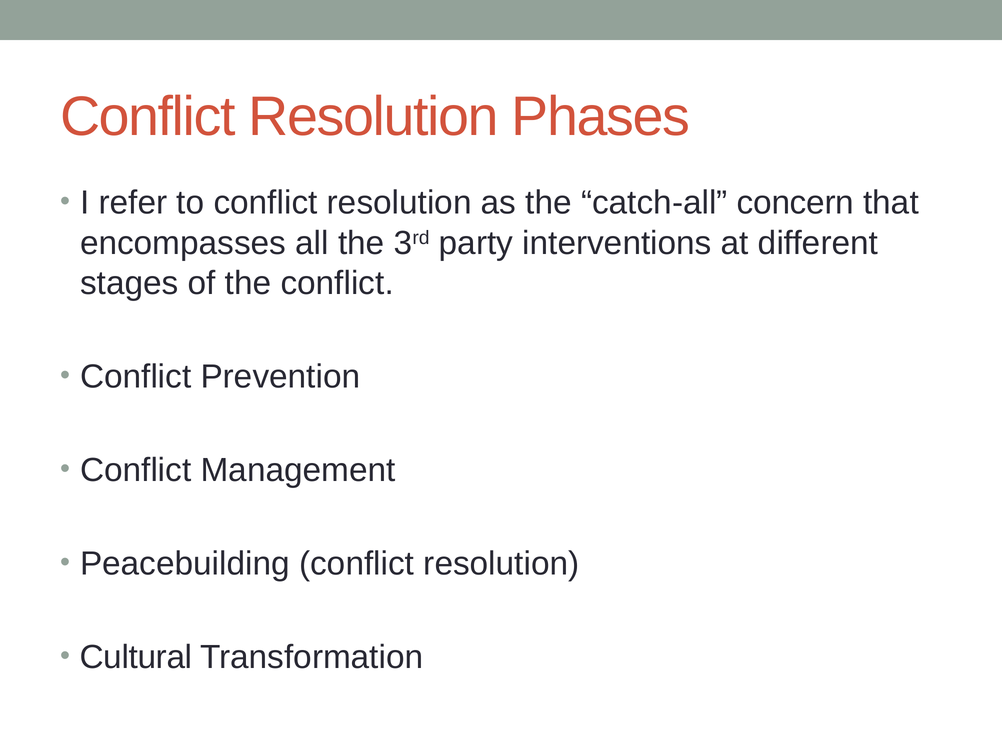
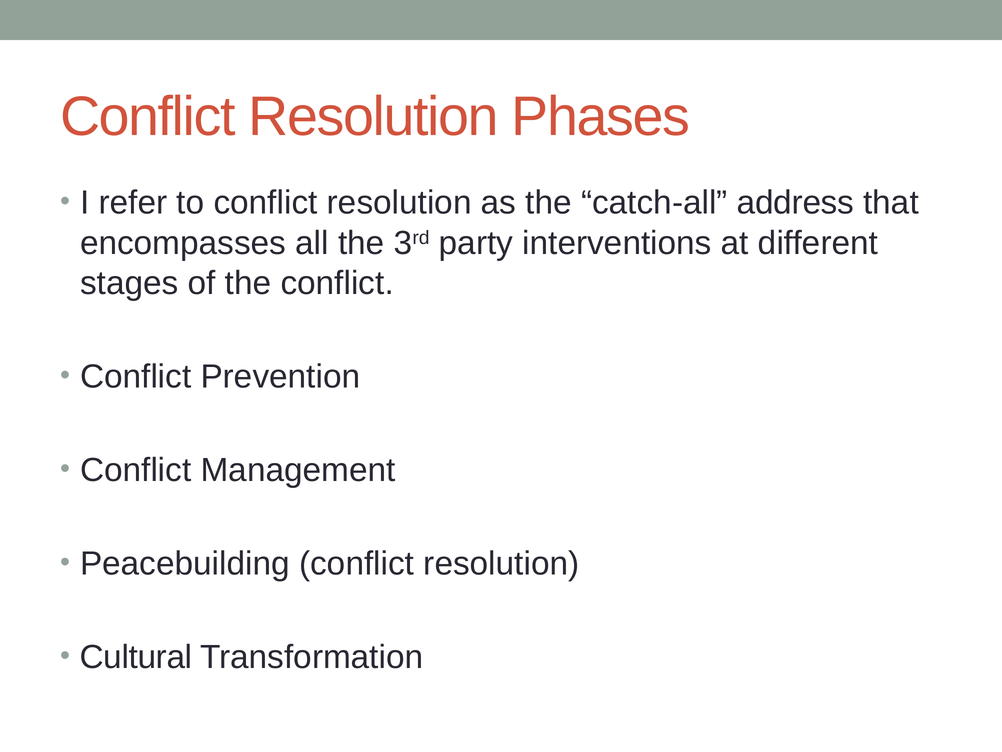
concern: concern -> address (795, 203)
